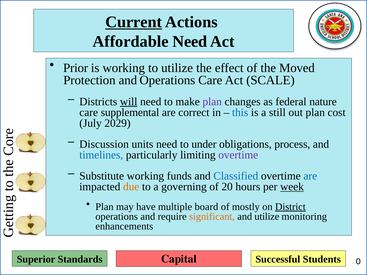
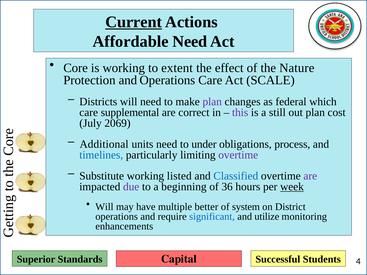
Prior: Prior -> Core (76, 68)
to utilize: utilize -> extent (177, 68)
Moved: Moved -> Nature (297, 68)
will underline: present -> none (129, 102)
nature: nature -> which (323, 102)
this colour: blue -> purple (240, 112)
2029: 2029 -> 2069 (118, 123)
Discussion: Discussion -> Additional (104, 144)
funds: funds -> listed (179, 176)
are colour: blue -> purple (310, 176)
due colour: orange -> purple (131, 187)
governing: governing -> beginning (184, 187)
20: 20 -> 36 (227, 187)
Plan: Plan -> Will (104, 207)
board: board -> better (206, 207)
mostly: mostly -> system (246, 207)
District underline: present -> none (290, 207)
significant colour: orange -> blue (212, 217)
0: 0 -> 4 (358, 262)
